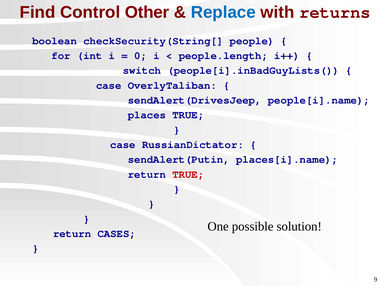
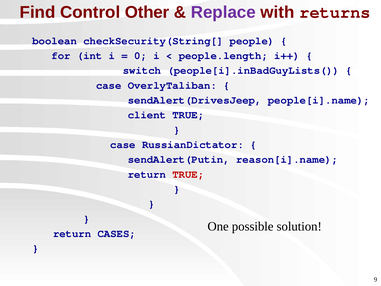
Replace colour: blue -> purple (223, 12)
places: places -> client (147, 115)
places[i].name: places[i].name -> reason[i].name (287, 159)
